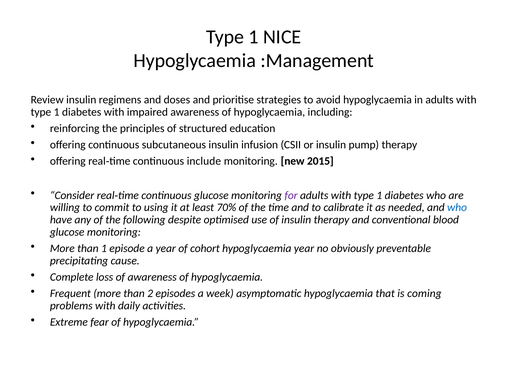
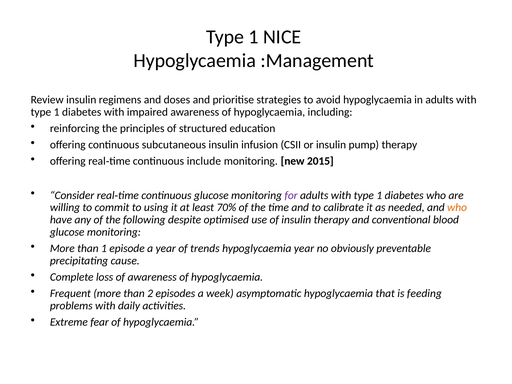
who colour: blue -> orange (457, 208)
cohort: cohort -> trends (205, 248)
coming: coming -> feeding (424, 293)
